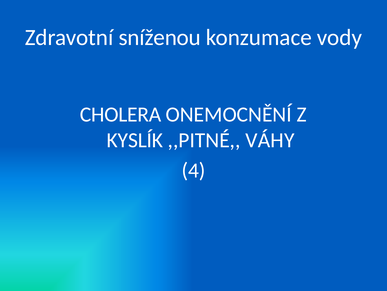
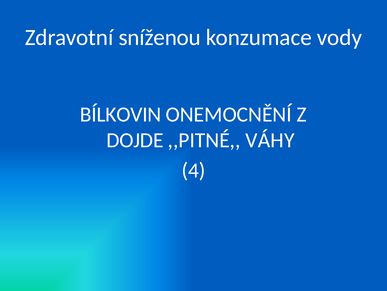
CHOLERA: CHOLERA -> BÍLKOVIN (121, 114)
KYSLÍK: KYSLÍK -> DOJDE (135, 140)
